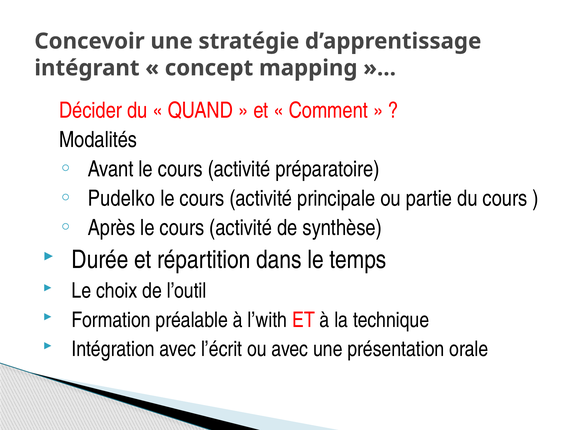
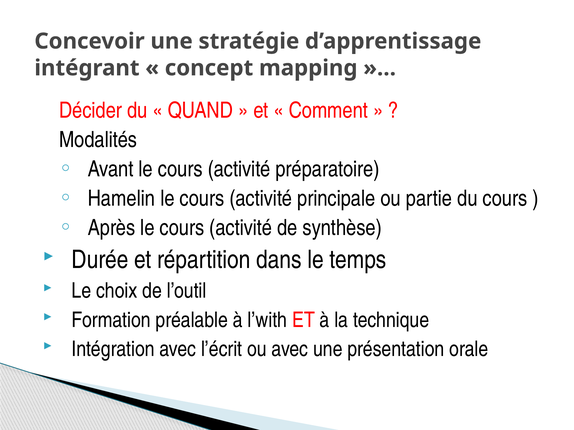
Pudelko: Pudelko -> Hamelin (121, 199)
